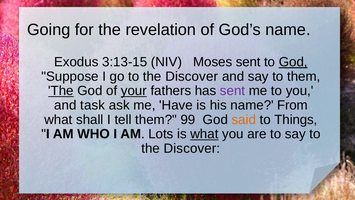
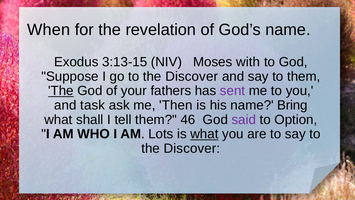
Going: Going -> When (49, 30)
Moses sent: sent -> with (248, 62)
God underline: present -> none (293, 62)
your underline: present -> none (134, 91)
Have: Have -> Then (176, 105)
From: From -> Bring (292, 105)
99: 99 -> 46 (188, 119)
said colour: orange -> purple (244, 119)
Things: Things -> Option (296, 119)
